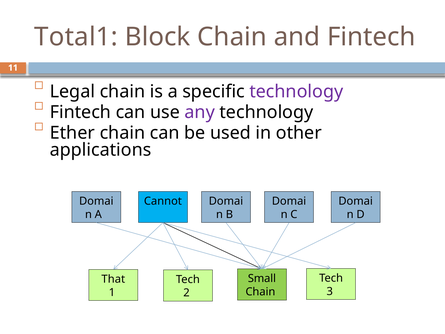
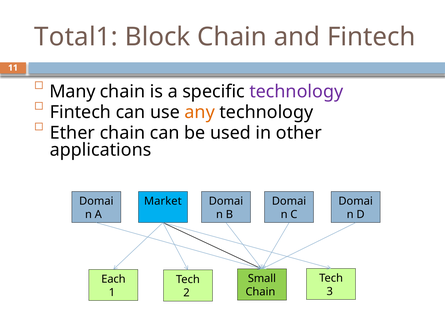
Legal: Legal -> Many (73, 91)
any colour: purple -> orange (200, 112)
Cannot: Cannot -> Market (163, 201)
That: That -> Each (113, 279)
